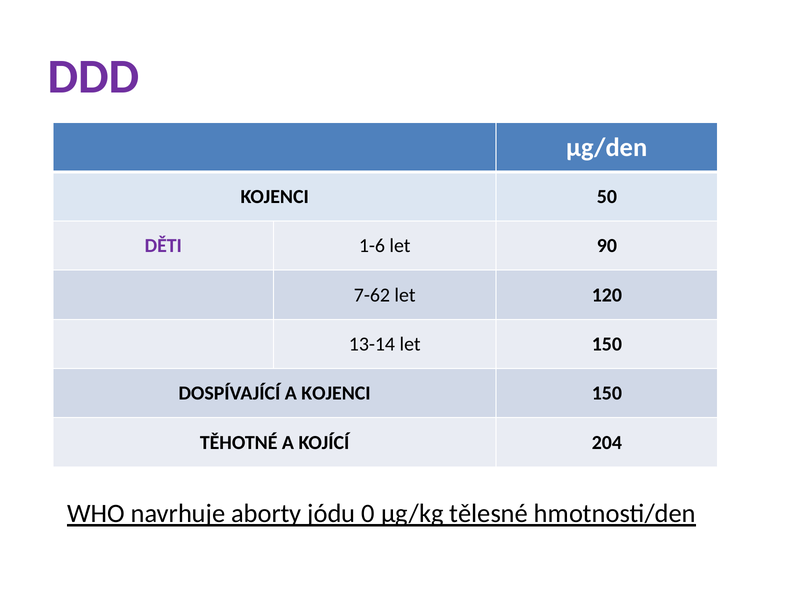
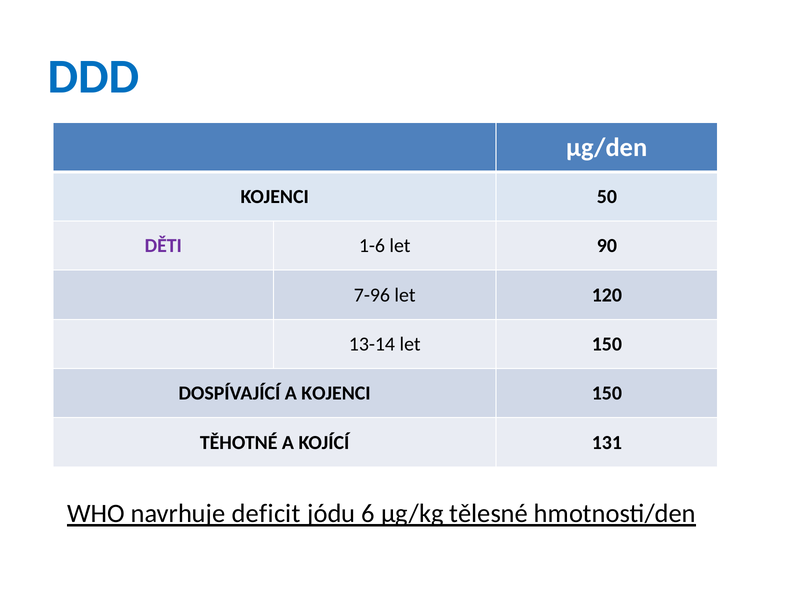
DDD colour: purple -> blue (94, 77)
7-62: 7-62 -> 7-96 (372, 295)
204: 204 -> 131 (607, 443)
aborty: aborty -> deficit (266, 514)
0: 0 -> 6 (368, 514)
